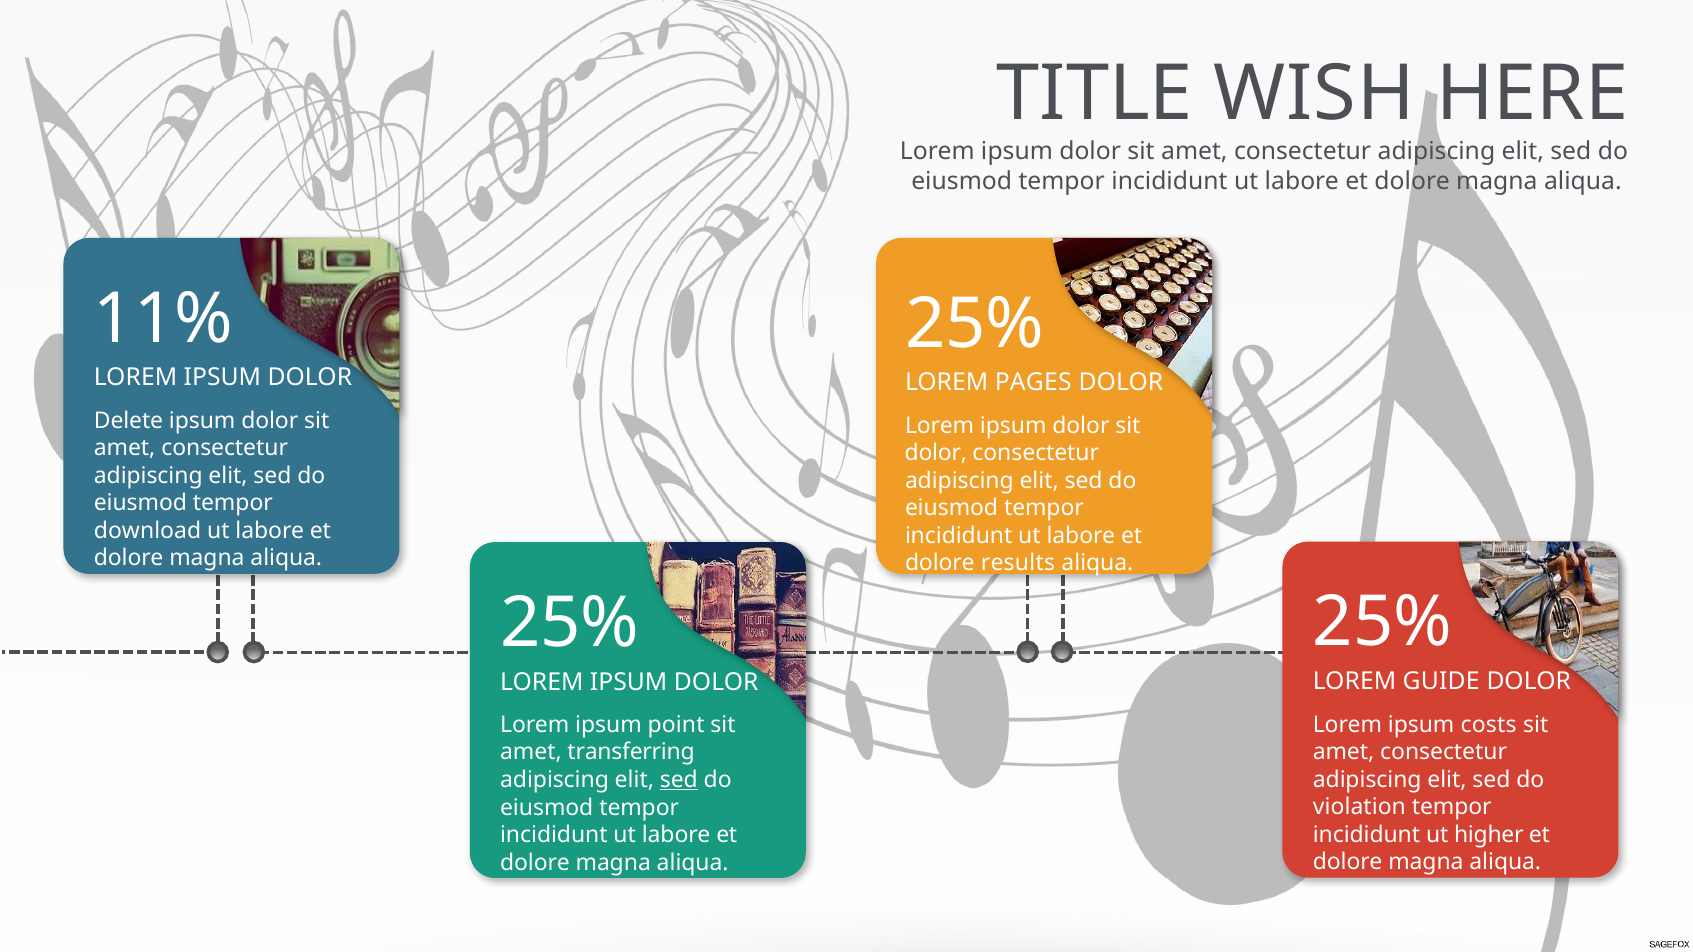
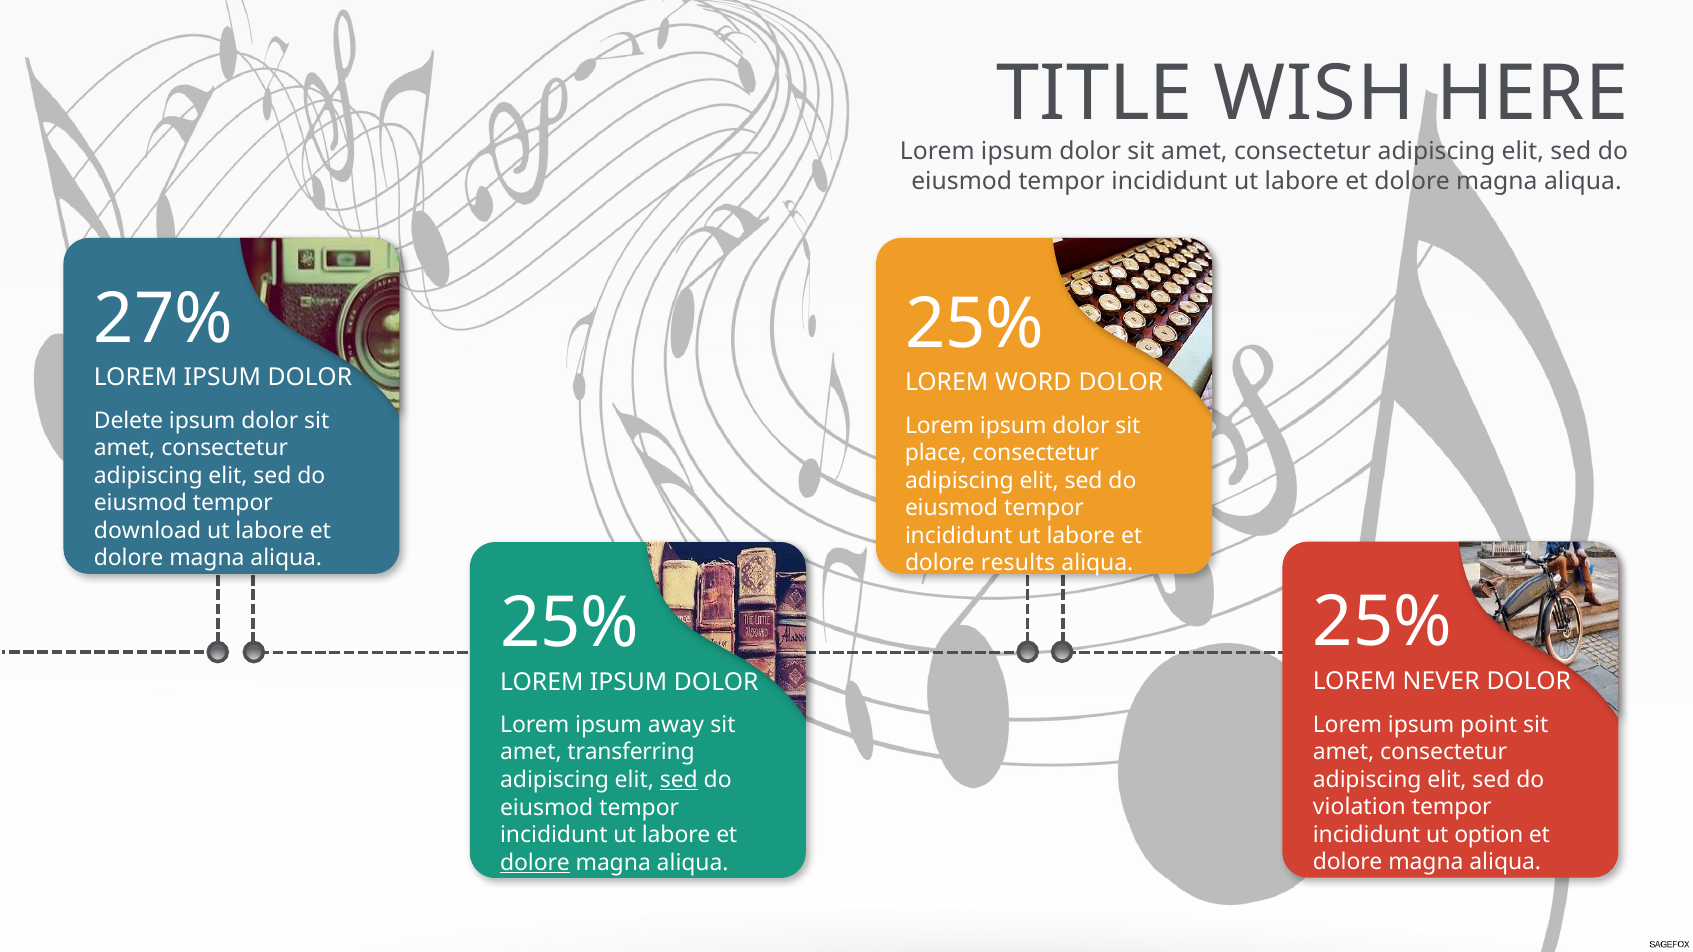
11%: 11% -> 27% (163, 319)
PAGES: PAGES -> WORD (1033, 383)
dolor: dolor -> place (936, 453)
GUIDE: GUIDE -> NEVER (1441, 682)
costs: costs -> point (1489, 725)
point: point -> away (676, 725)
higher: higher -> option (1489, 835)
dolore underline: none -> present (535, 863)
